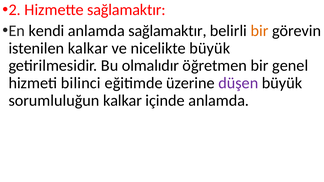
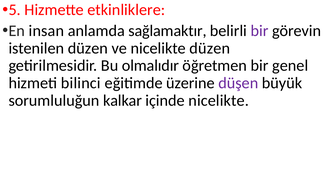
2: 2 -> 5 (15, 10)
Hizmette sağlamaktır: sağlamaktır -> etkinliklere (126, 10)
kendi: kendi -> insan (46, 31)
bir colour: orange -> purple (260, 31)
istenilen kalkar: kalkar -> düzen (88, 48)
nicelikte büyük: büyük -> düzen (210, 48)
içinde anlamda: anlamda -> nicelikte (219, 101)
